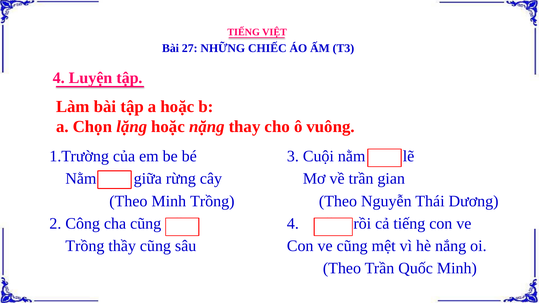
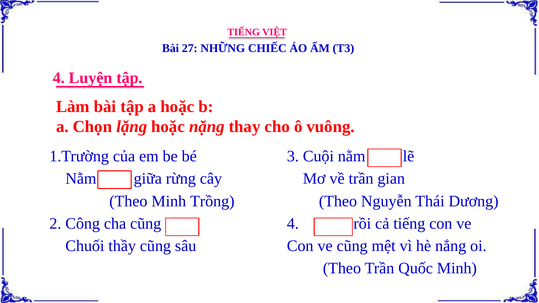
Trồng: Trồng -> Chuối (85, 246)
